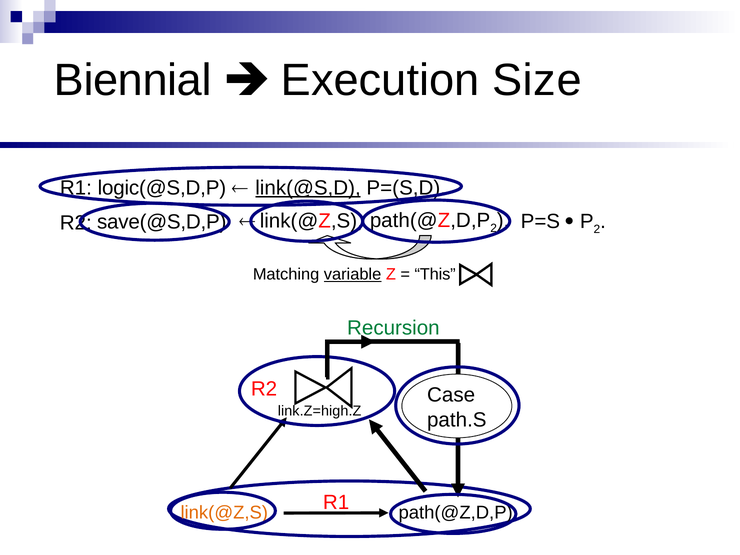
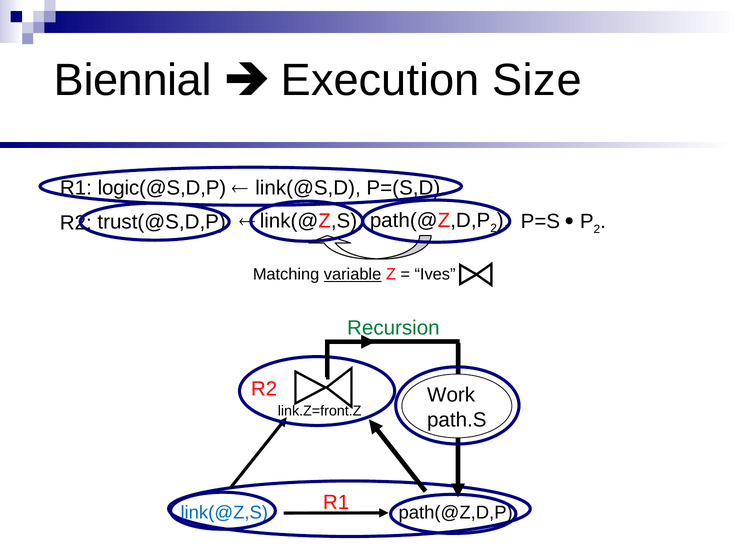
link(@S,D underline: present -> none (308, 188)
save(@S,D,P: save(@S,D,P -> trust(@S,D,P (162, 222)
This: This -> Ives (435, 274)
Case: Case -> Work (451, 395)
link.Z=high.Z: link.Z=high.Z -> link.Z=front.Z (320, 411)
link(@Z,S colour: orange -> blue (224, 512)
